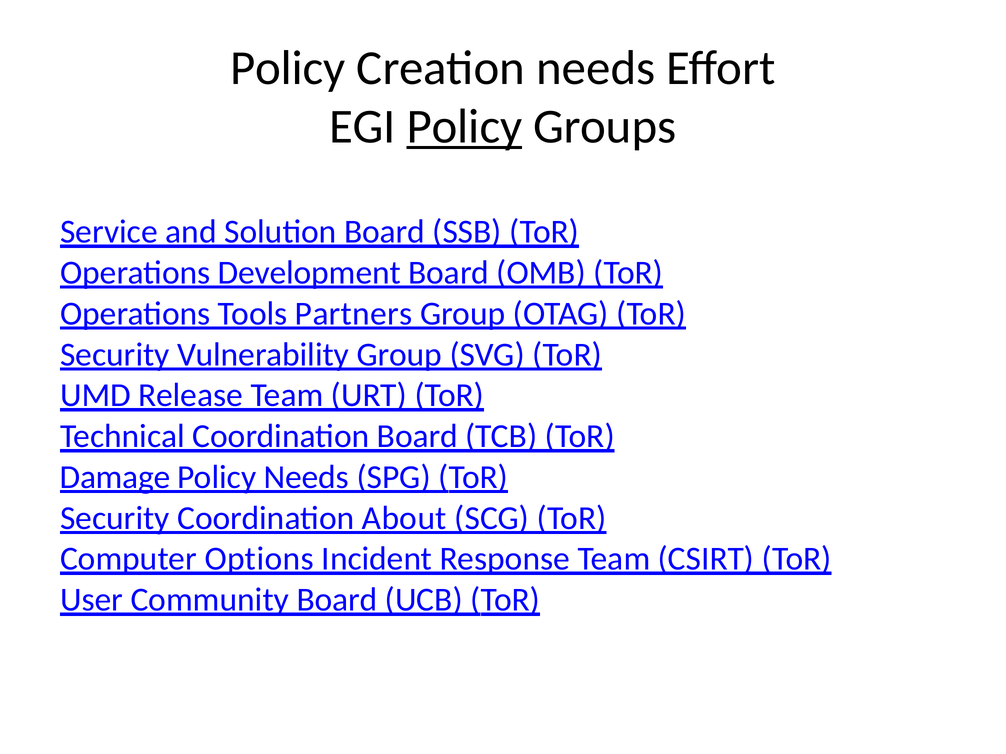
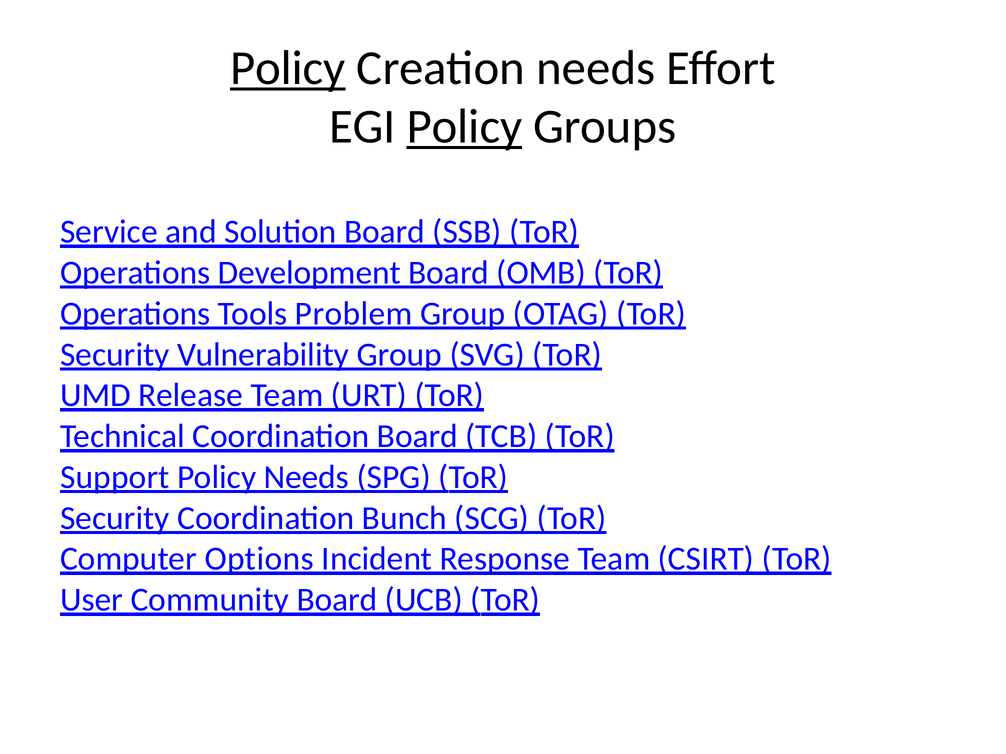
Policy underline: none -> present (288, 68)
Partners: Partners -> Problem (354, 314)
Damage: Damage -> Support (115, 477)
About: About -> Bunch (404, 518)
